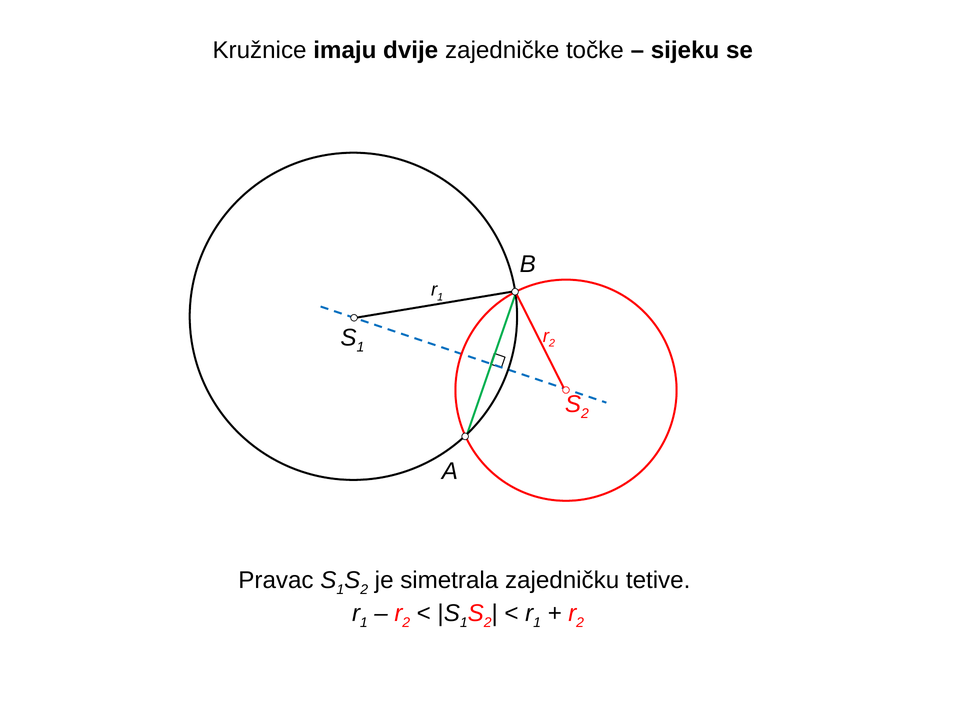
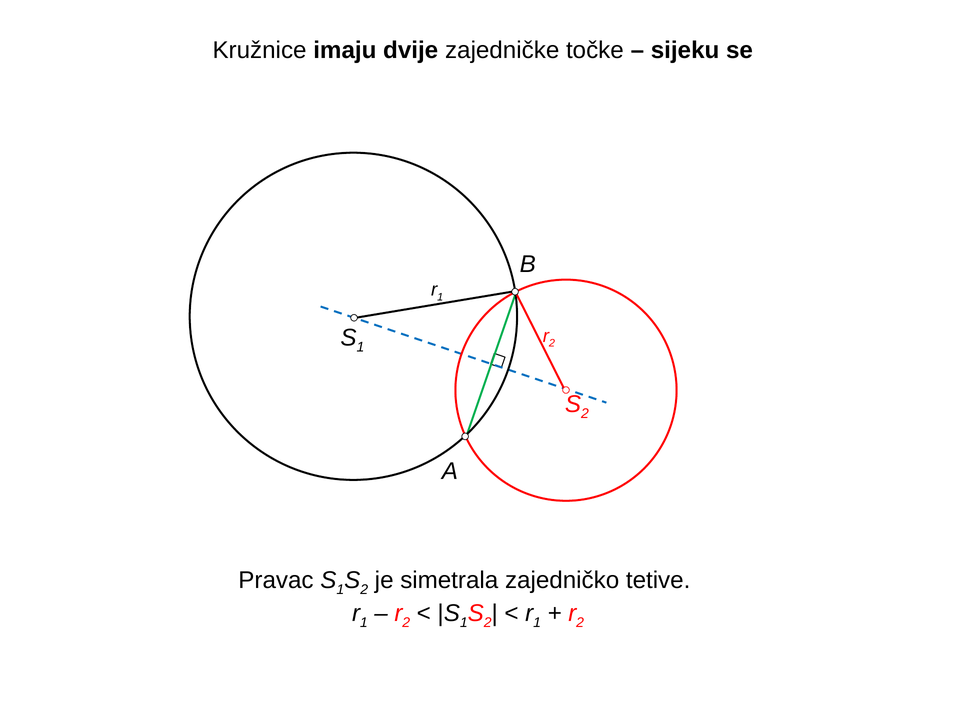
zajedničku: zajedničku -> zajedničko (562, 580)
